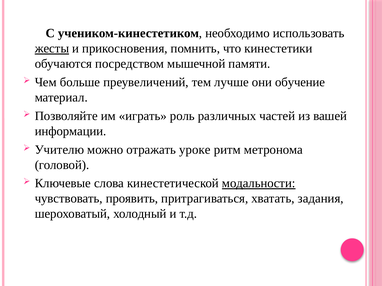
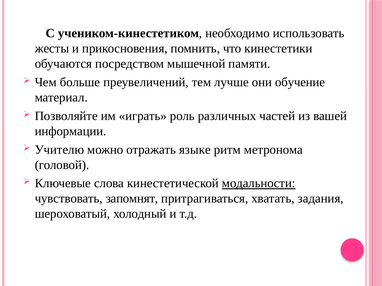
жесты underline: present -> none (52, 49)
уроке: уроке -> языке (195, 150)
проявить: проявить -> запомнят (132, 199)
